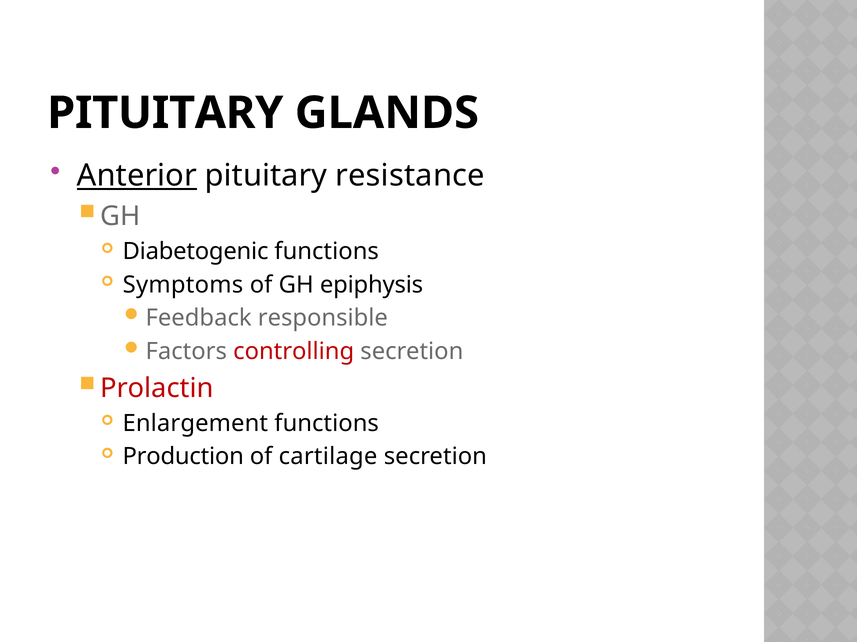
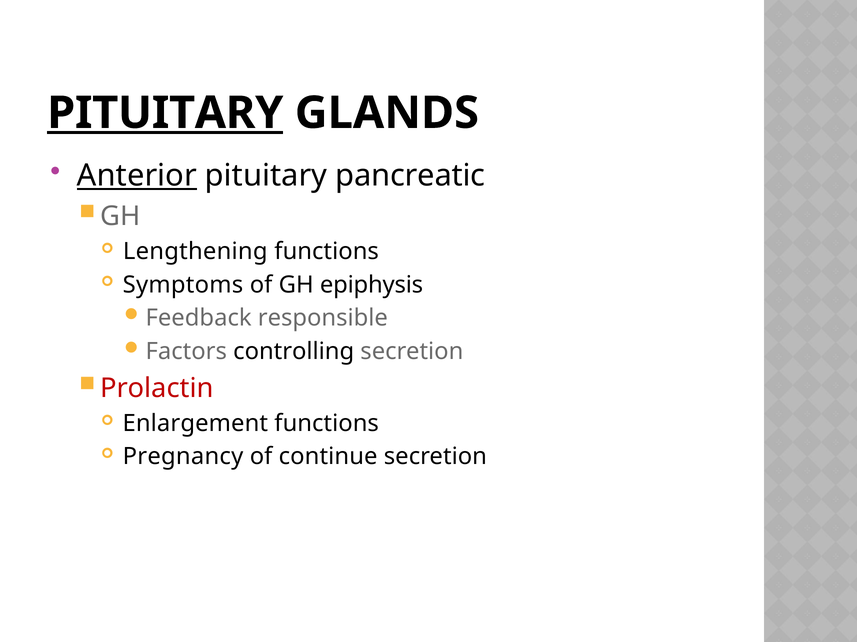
PITUITARY underline: none -> present (165, 113)
resistance: resistance -> pancreatic (410, 176)
Diabetogenic: Diabetogenic -> Lengthening (195, 252)
controlling colour: red -> black (294, 352)
Production: Production -> Pregnancy (183, 457)
cartilage: cartilage -> continue (328, 457)
